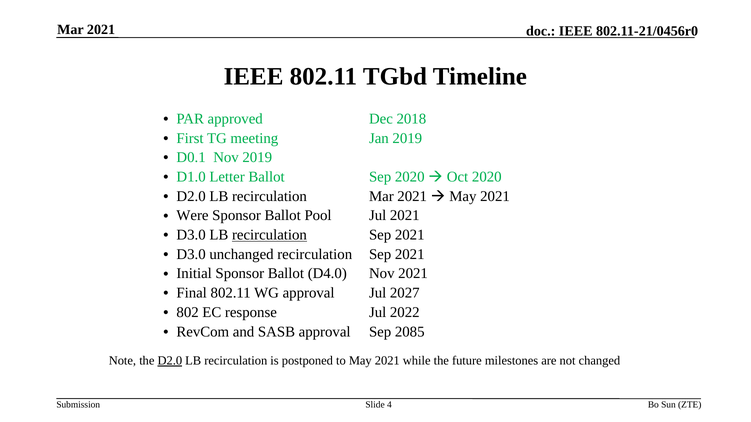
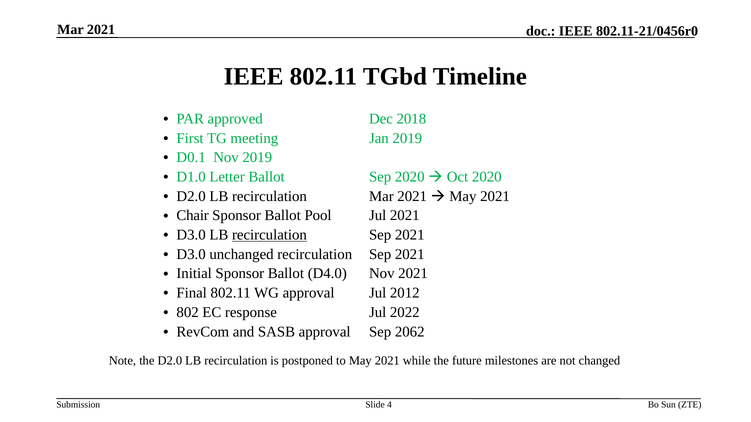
Were: Were -> Chair (193, 216)
2027: 2027 -> 2012 (405, 293)
2085: 2085 -> 2062 (410, 332)
D2.0 underline: present -> none (170, 361)
